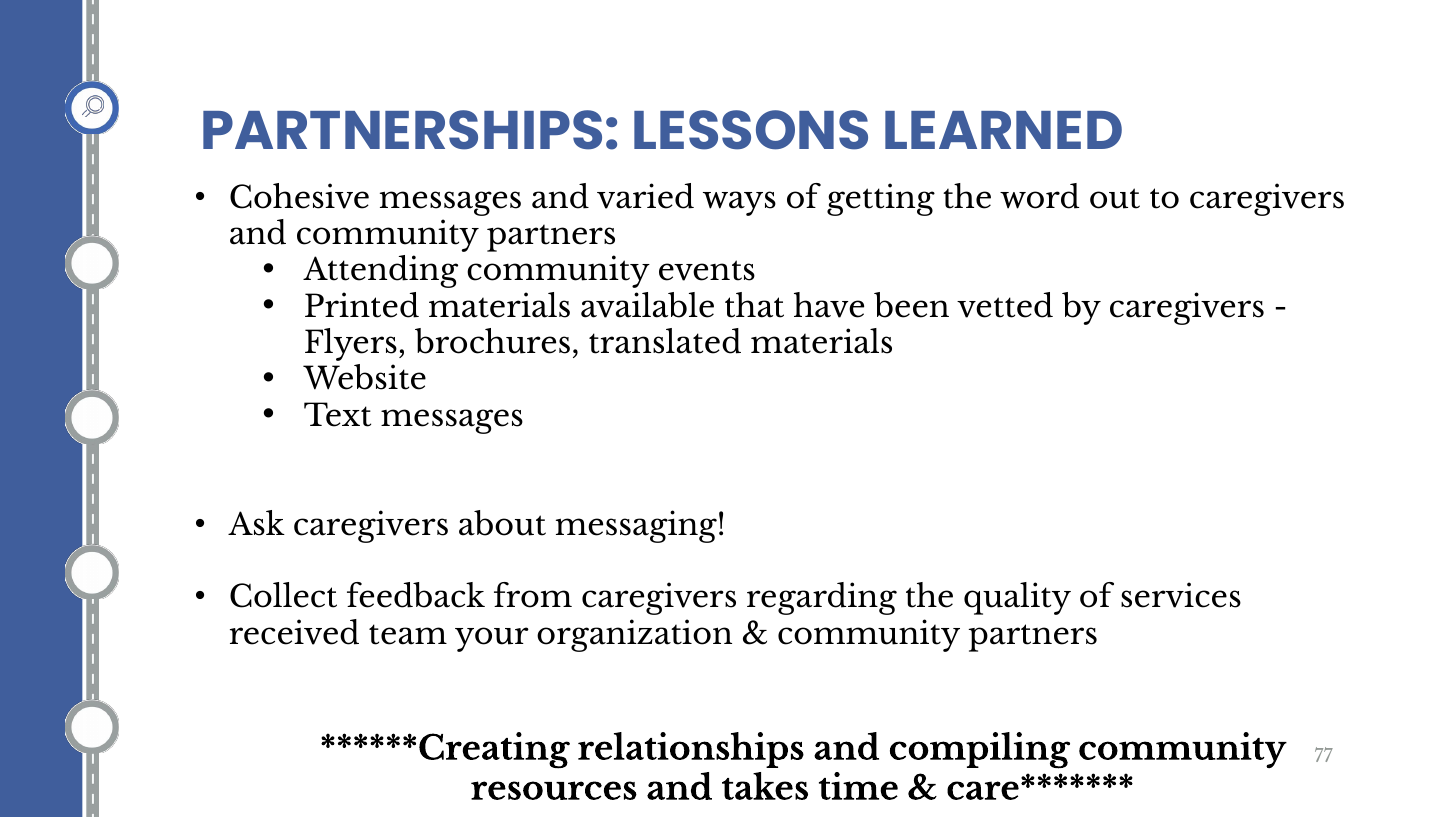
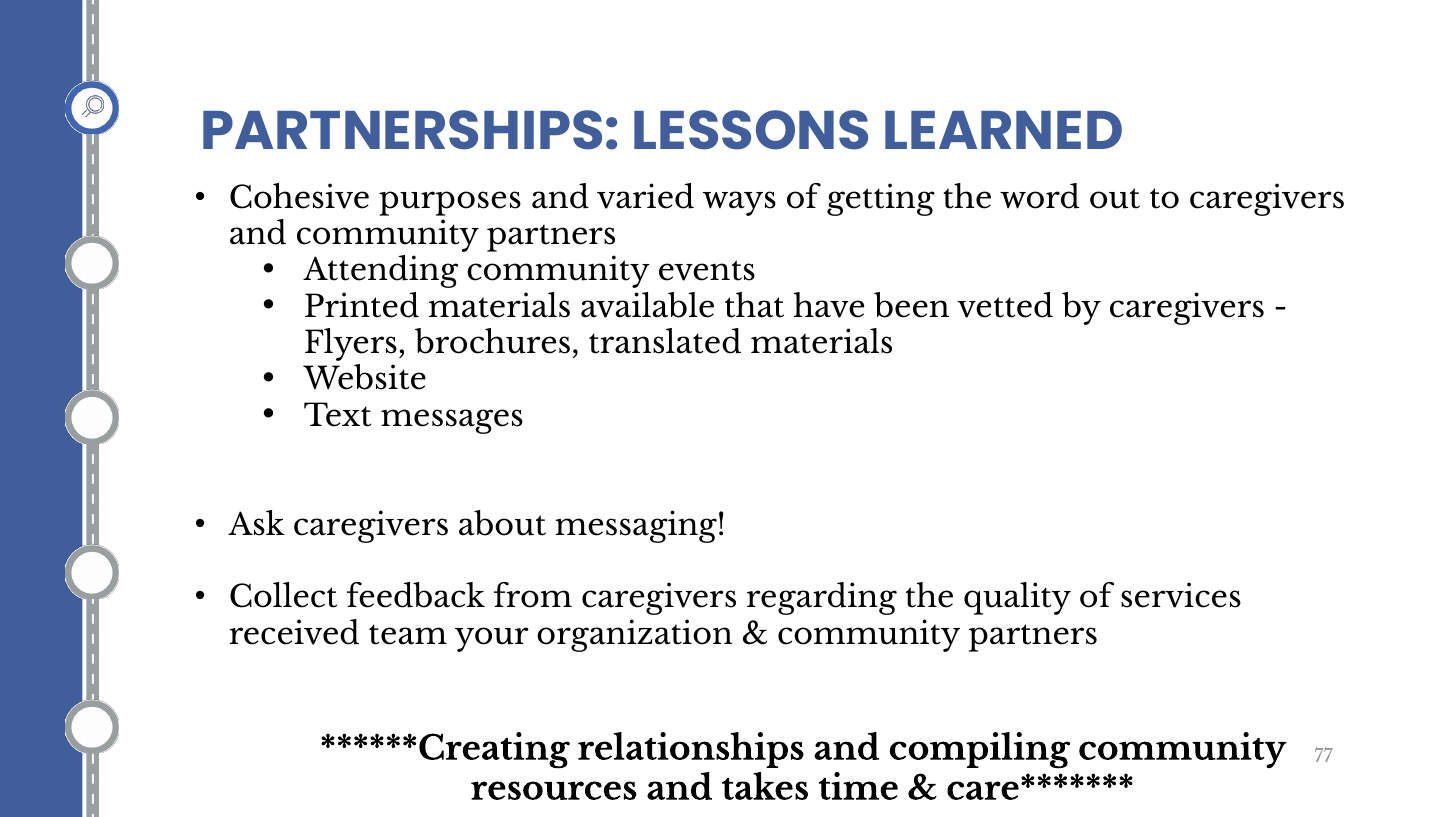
Cohesive messages: messages -> purposes (451, 198)
